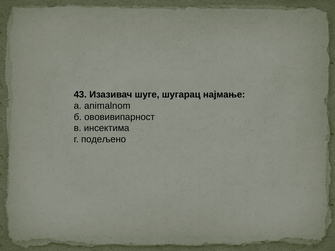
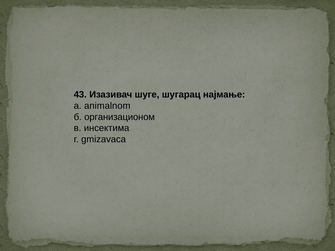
ововивипарност: ововивипарност -> организационом (120, 117)
подељено: подељено -> gmizavaca (104, 139)
